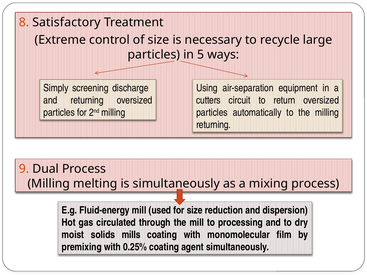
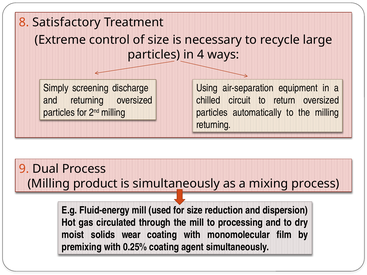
5: 5 -> 4 (201, 55)
cutters: cutters -> chilled (208, 100)
melting: melting -> product (95, 184)
mills: mills -> wear (131, 235)
